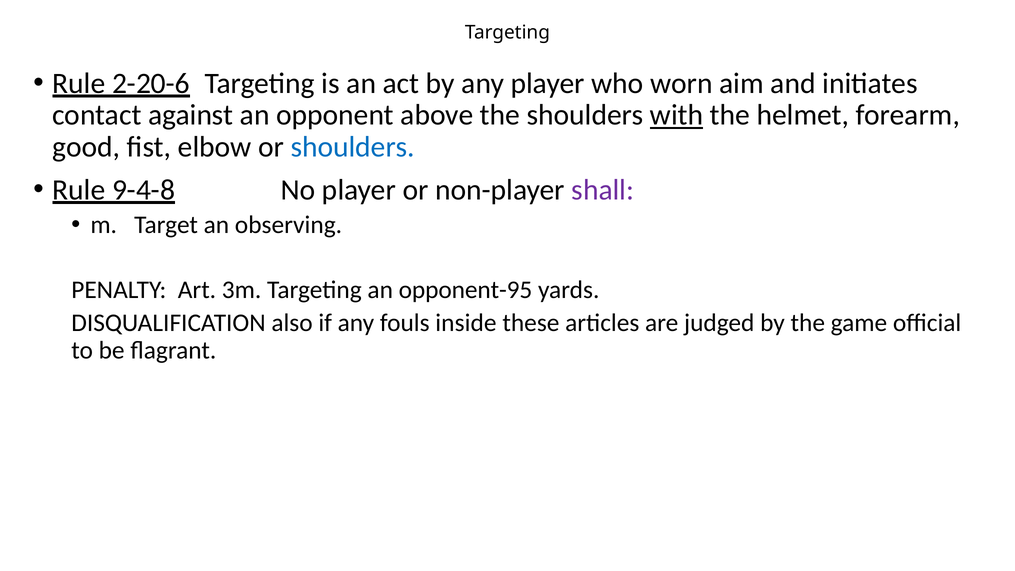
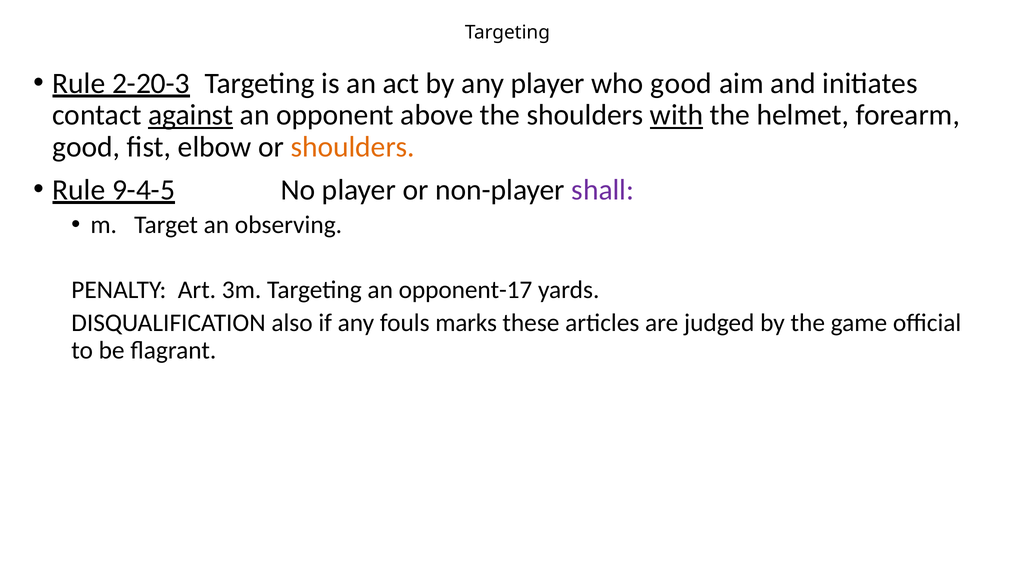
2-20-6: 2-20-6 -> 2-20-3 (151, 83)
who worn: worn -> good (681, 83)
against underline: none -> present (191, 115)
shoulders colour: blue -> orange (353, 147)
9-4-8: 9-4-8 -> 9-4-5 (144, 190)
opponent-95: opponent-95 -> opponent-17 (465, 290)
inside: inside -> marks (466, 323)
